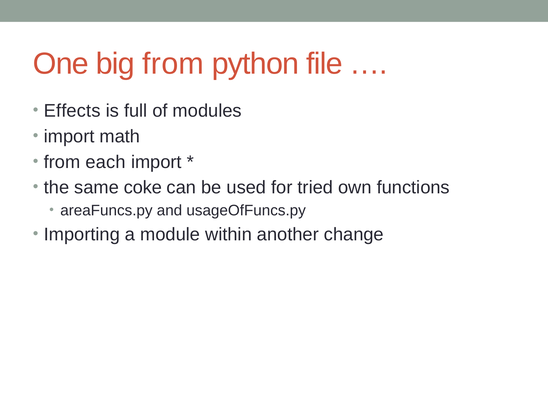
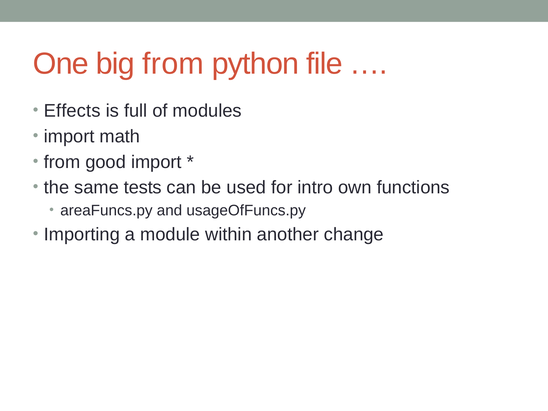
each: each -> good (106, 162)
coke: coke -> tests (143, 188)
tried: tried -> intro (315, 188)
